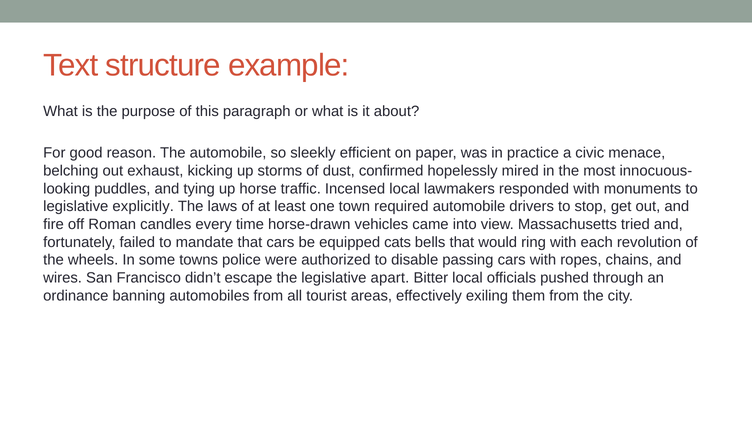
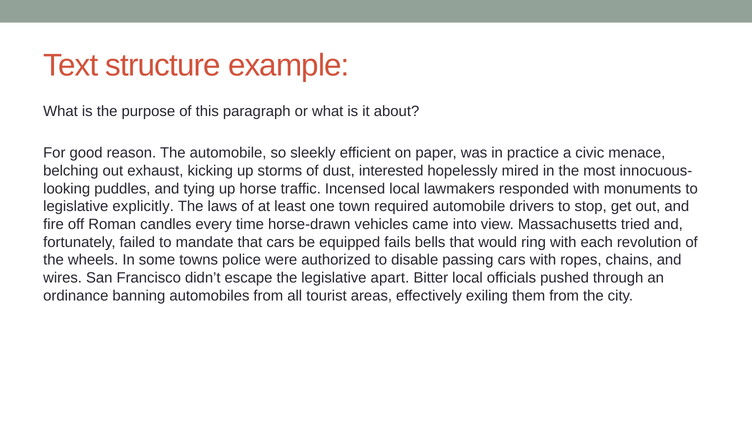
confirmed: confirmed -> interested (391, 171)
cats: cats -> fails (398, 242)
